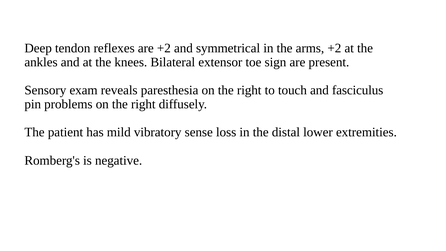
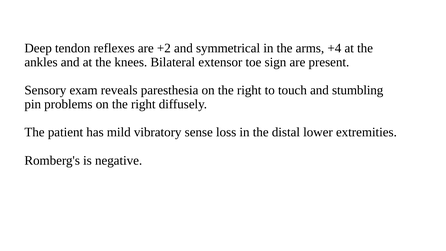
arms +2: +2 -> +4 (334, 48)
fasciculus: fasciculus -> stumbling (358, 90)
